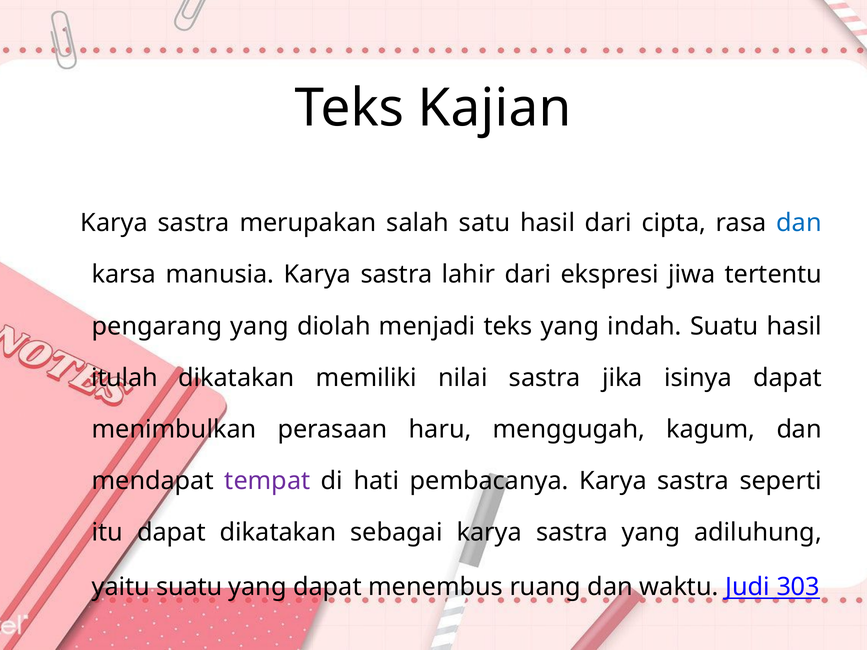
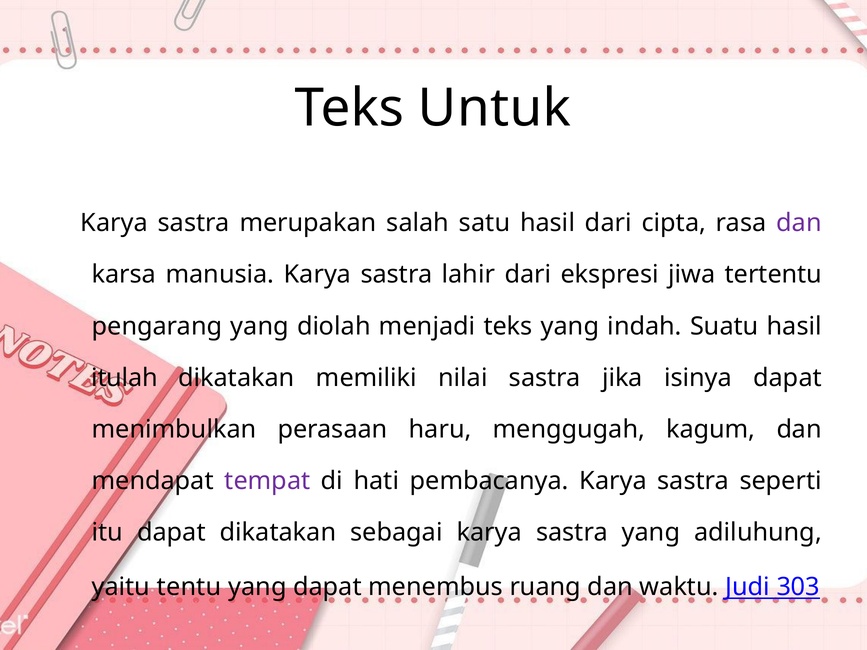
Kajian: Kajian -> Untuk (495, 108)
dan colour: blue -> purple (799, 223)
yaitu suatu: suatu -> tentu (189, 587)
